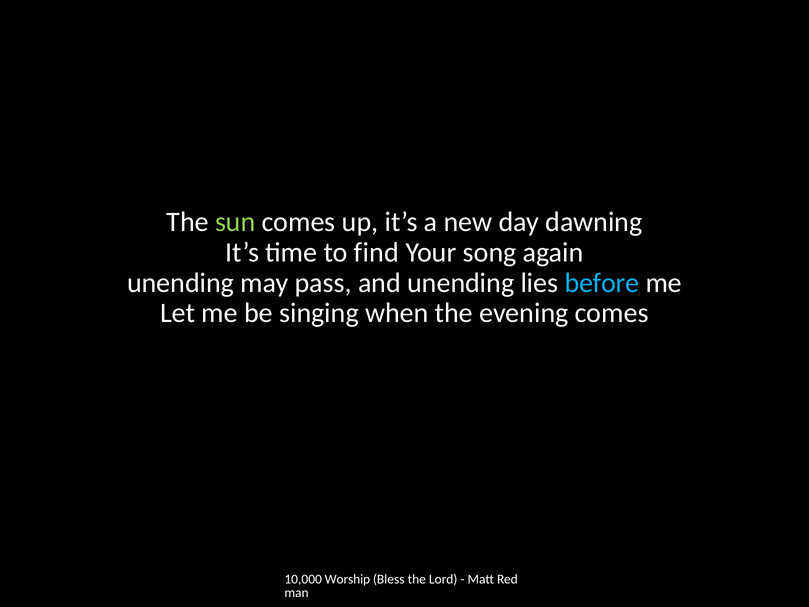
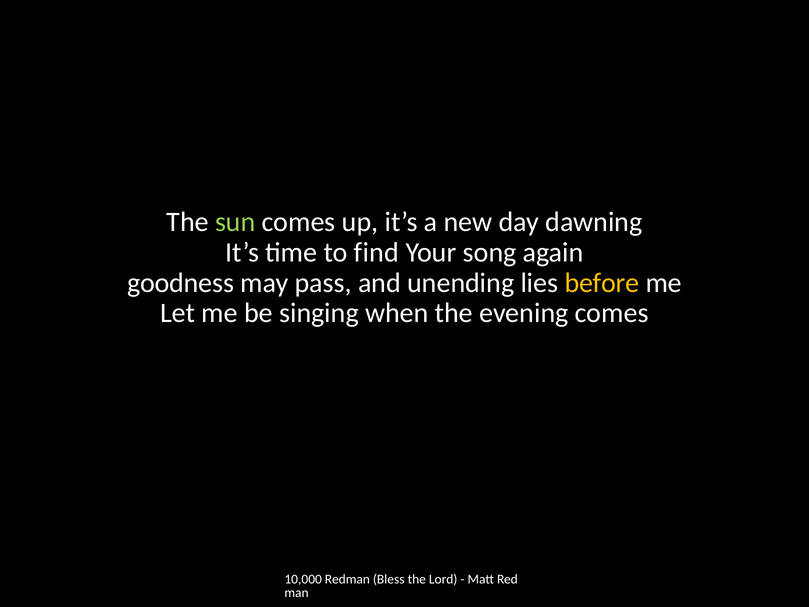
unending: unending -> goodness (181, 283)
before colour: light blue -> yellow (602, 283)
Worship: Worship -> Redman (347, 579)
